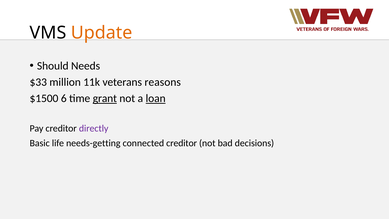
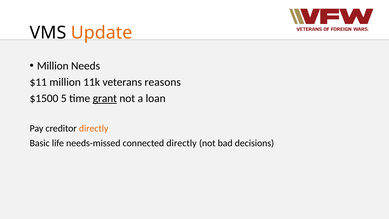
Should: Should -> Million (53, 66)
$33: $33 -> $11 (38, 82)
6: 6 -> 5 (64, 98)
loan underline: present -> none (156, 98)
directly colour: purple -> orange (94, 128)
needs-getting: needs-getting -> needs-missed (93, 143)
connected creditor: creditor -> directly (182, 143)
